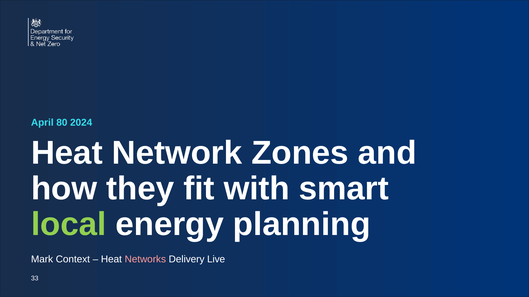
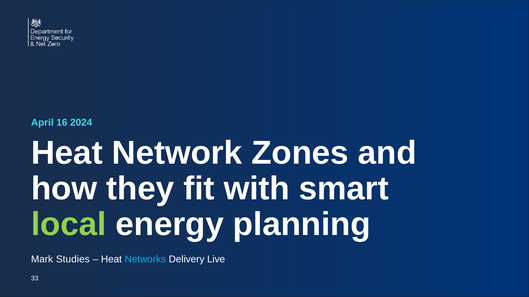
80: 80 -> 16 (62, 123)
Context: Context -> Studies (73, 260)
Networks colour: pink -> light blue (145, 260)
